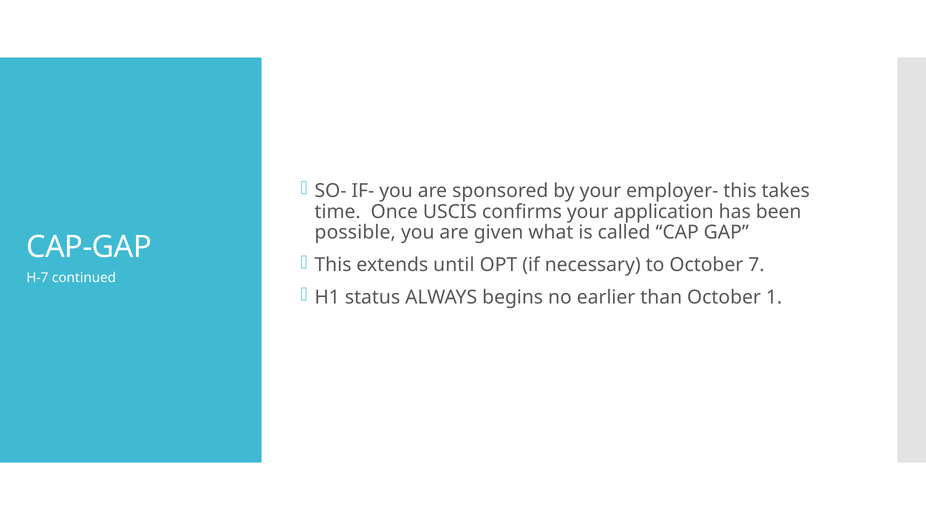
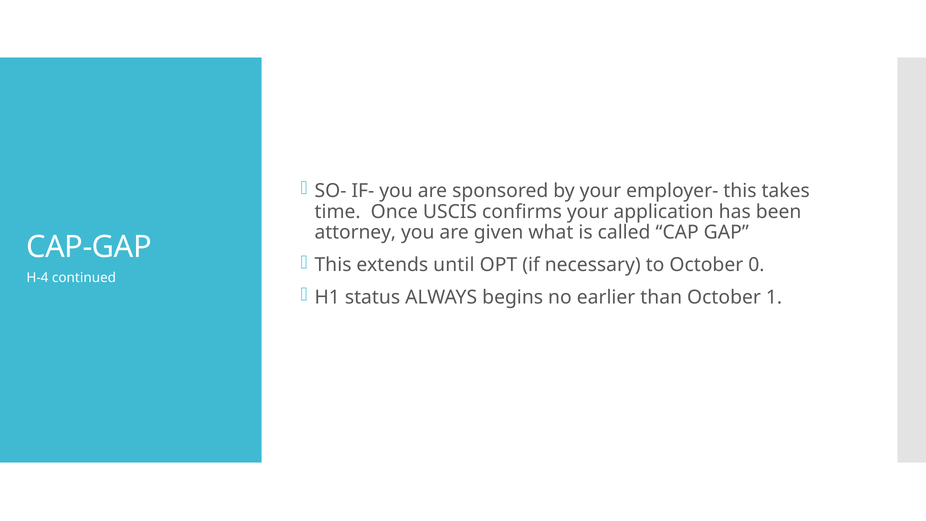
possible: possible -> attorney (355, 233)
7: 7 -> 0 (756, 265)
H-7: H-7 -> H-4 (37, 278)
